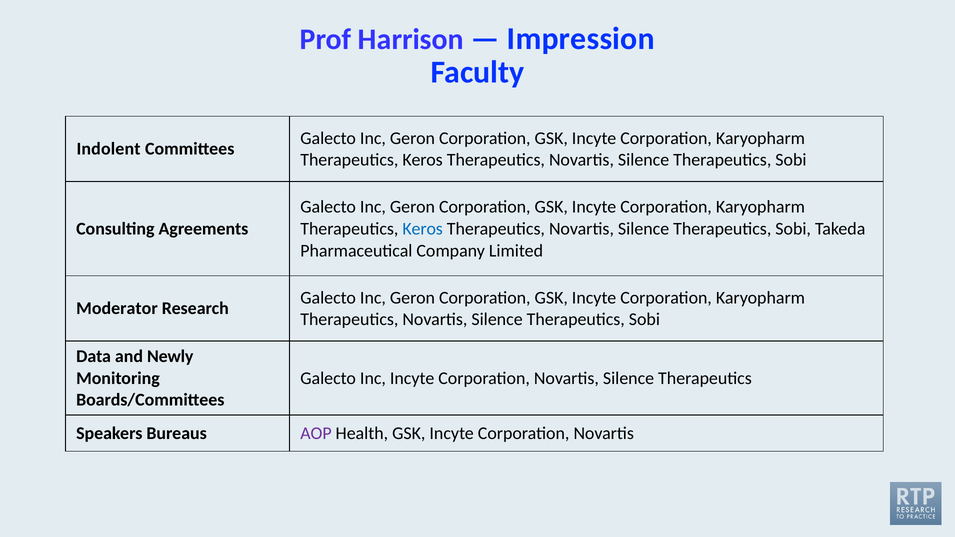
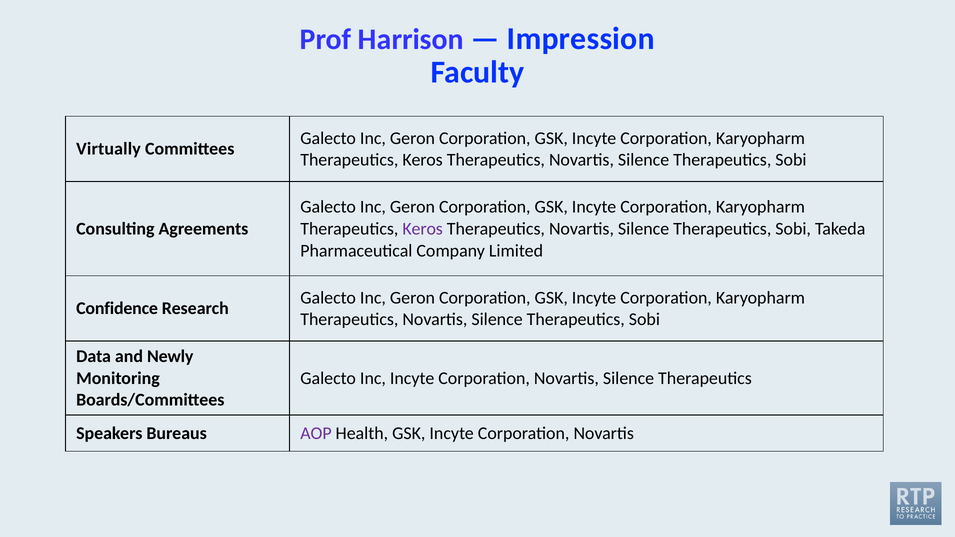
Indolent: Indolent -> Virtually (109, 149)
Keros colour: blue -> purple (423, 229)
Moderator: Moderator -> Confidence (117, 309)
